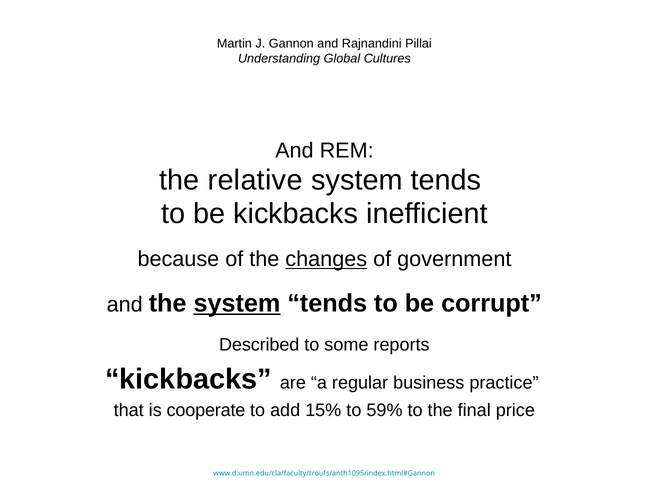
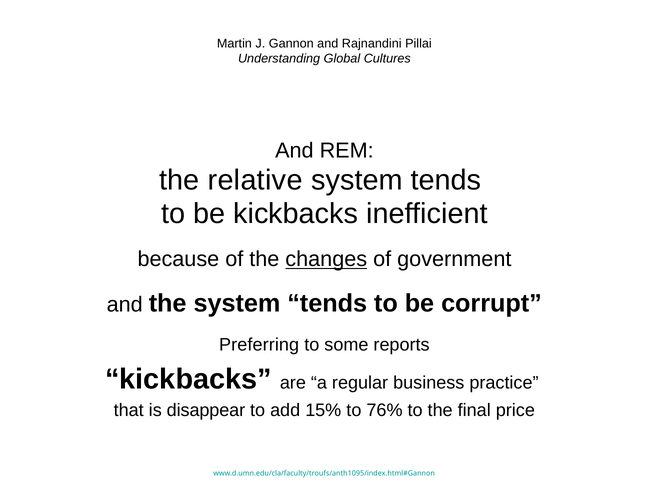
system underline: present -> none (237, 303)
Described: Described -> Preferring (259, 345)
cooperate: cooperate -> disappear (206, 410)
59%: 59% -> 76% (384, 410)
